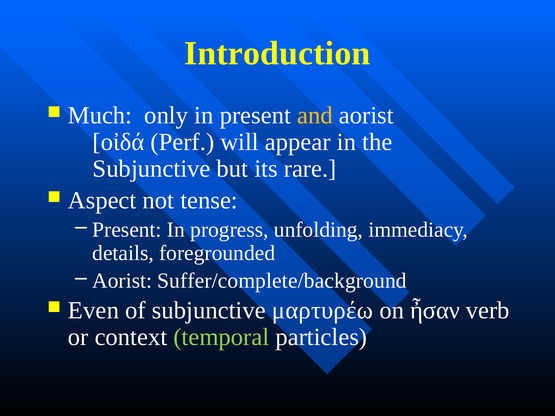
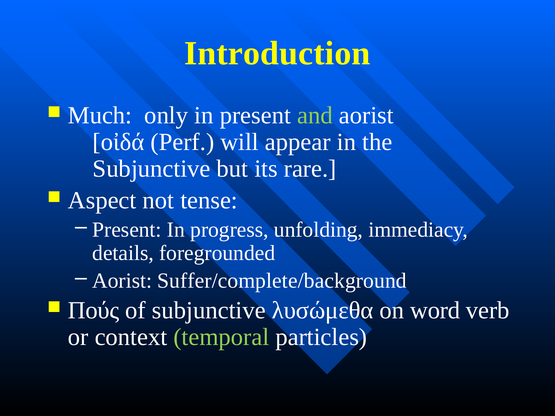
and colour: yellow -> light green (315, 116)
Even: Even -> Πούς (94, 311)
μαρτυρέω: μαρτυρέω -> λυσώμεθα (323, 311)
ἦσαν: ἦσαν -> word (435, 311)
